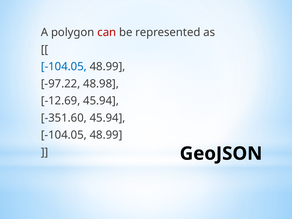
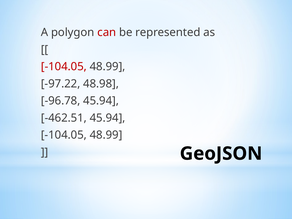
-104.05 colour: blue -> red (64, 67)
-12.69: -12.69 -> -96.78 (61, 101)
-351.60: -351.60 -> -462.51 (64, 118)
